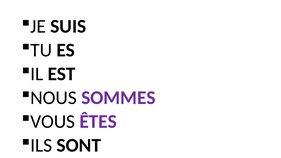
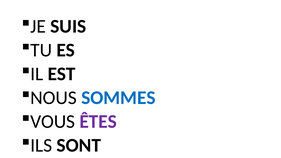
SOMMES colour: purple -> blue (118, 98)
